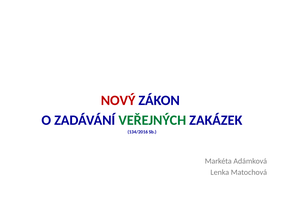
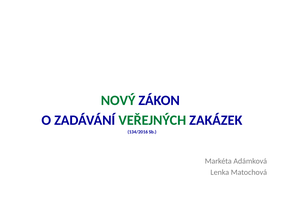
NOVÝ colour: red -> green (118, 100)
